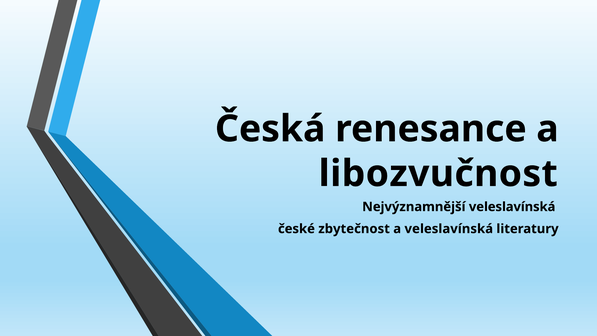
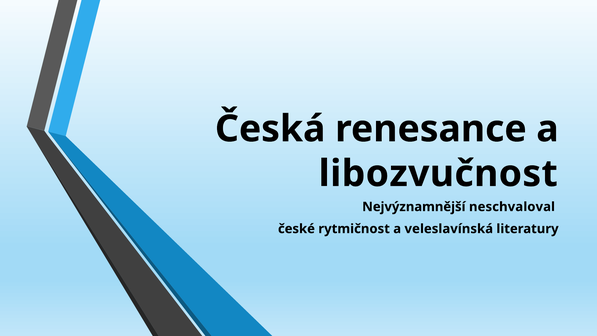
Nejvýznamnější veleslavínská: veleslavínská -> neschvaloval (512, 207)
zbytečnost: zbytečnost -> rytmičnost (354, 229)
